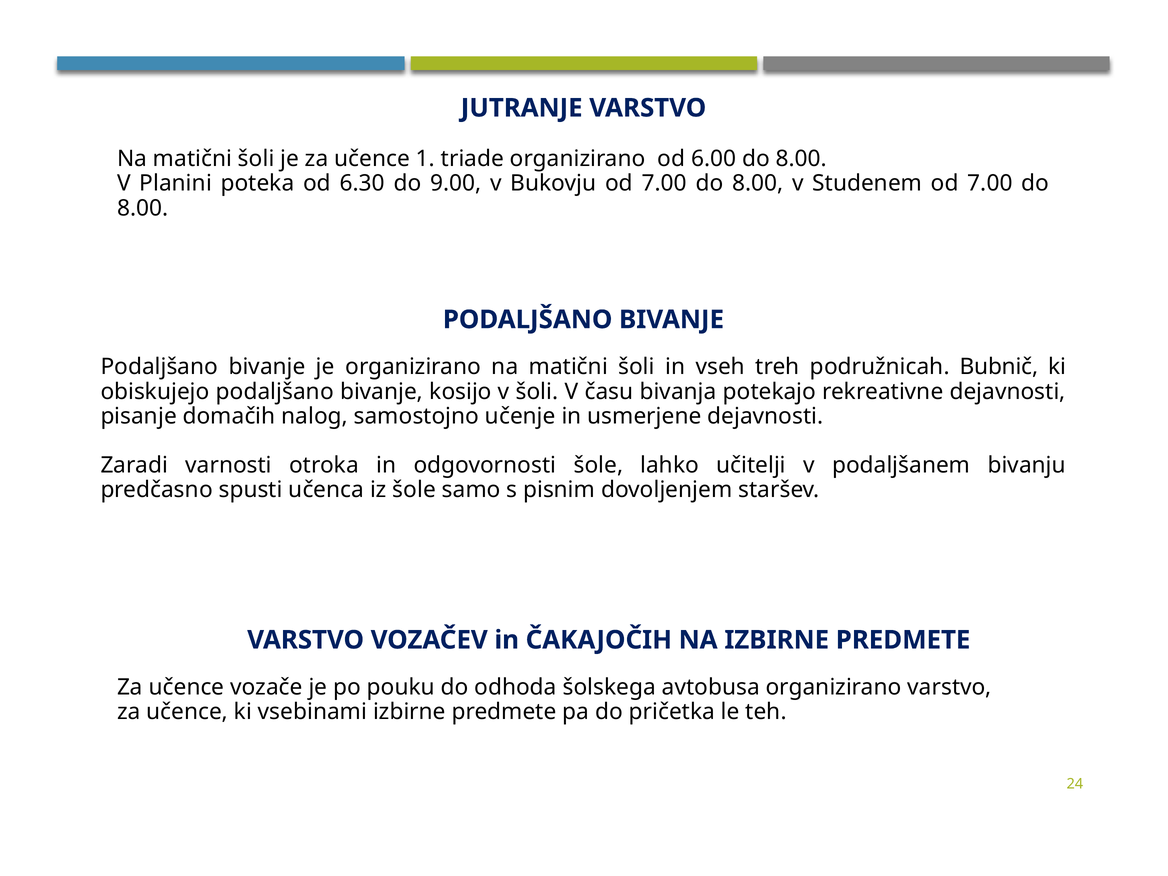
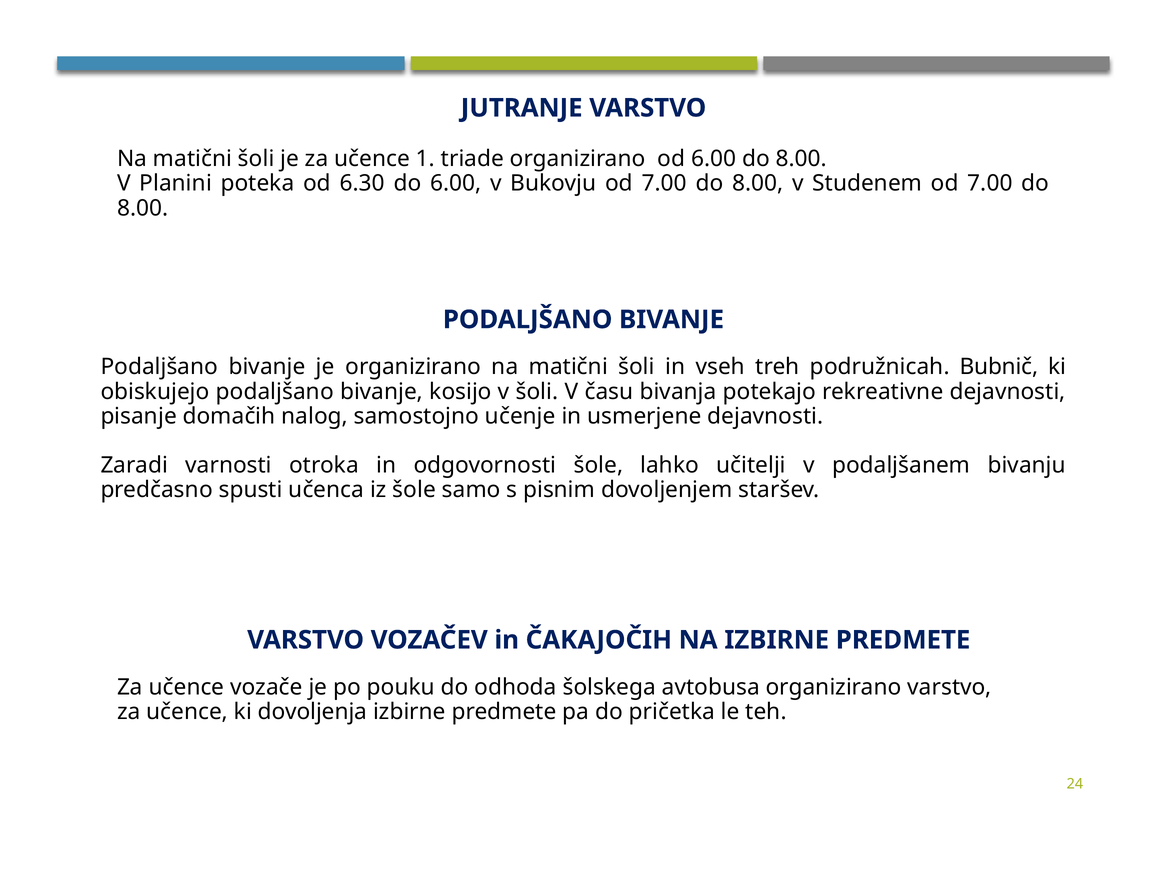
do 9.00: 9.00 -> 6.00 (456, 183)
vsebinami: vsebinami -> dovoljenja (313, 712)
